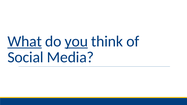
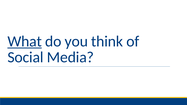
you underline: present -> none (76, 41)
